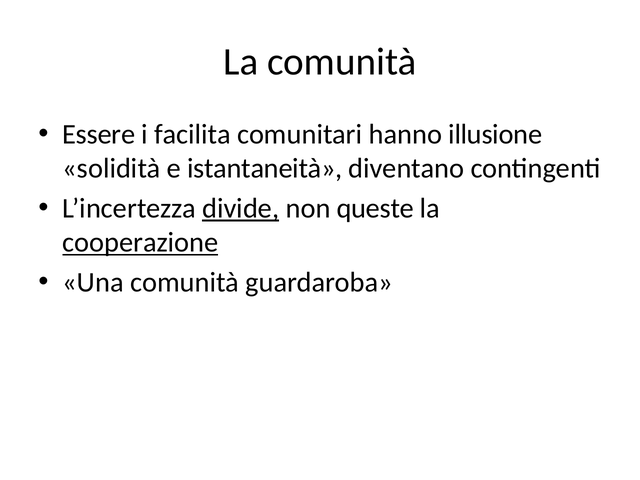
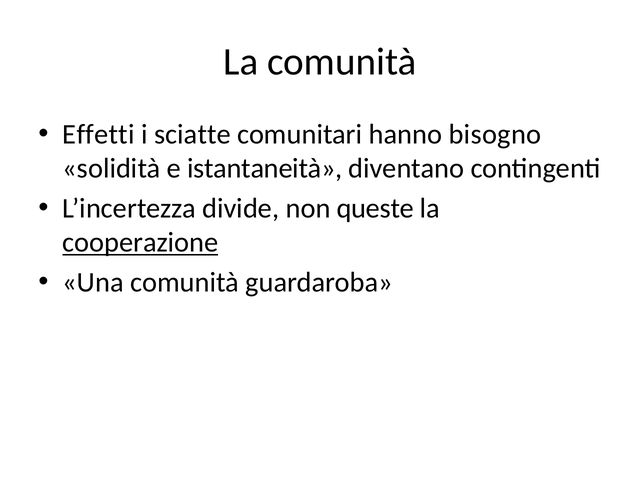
Essere: Essere -> Effetti (99, 134)
facilita: facilita -> sciatte (193, 134)
illusione: illusione -> bisogno (495, 134)
divide underline: present -> none (241, 208)
